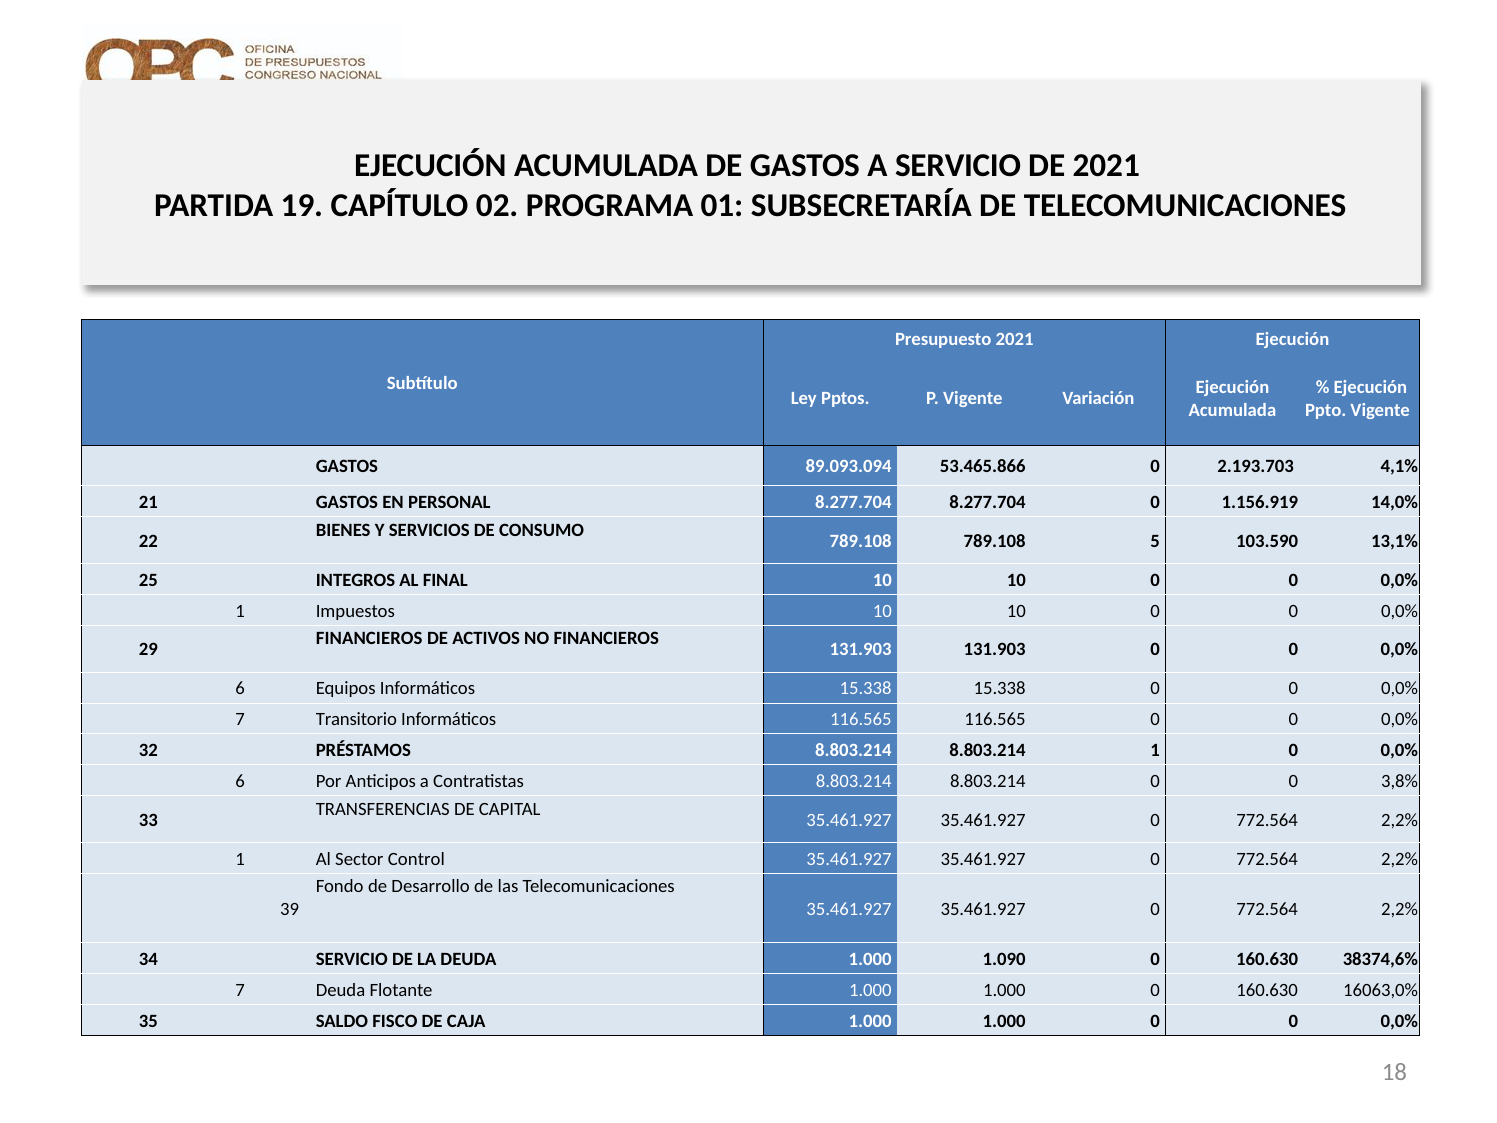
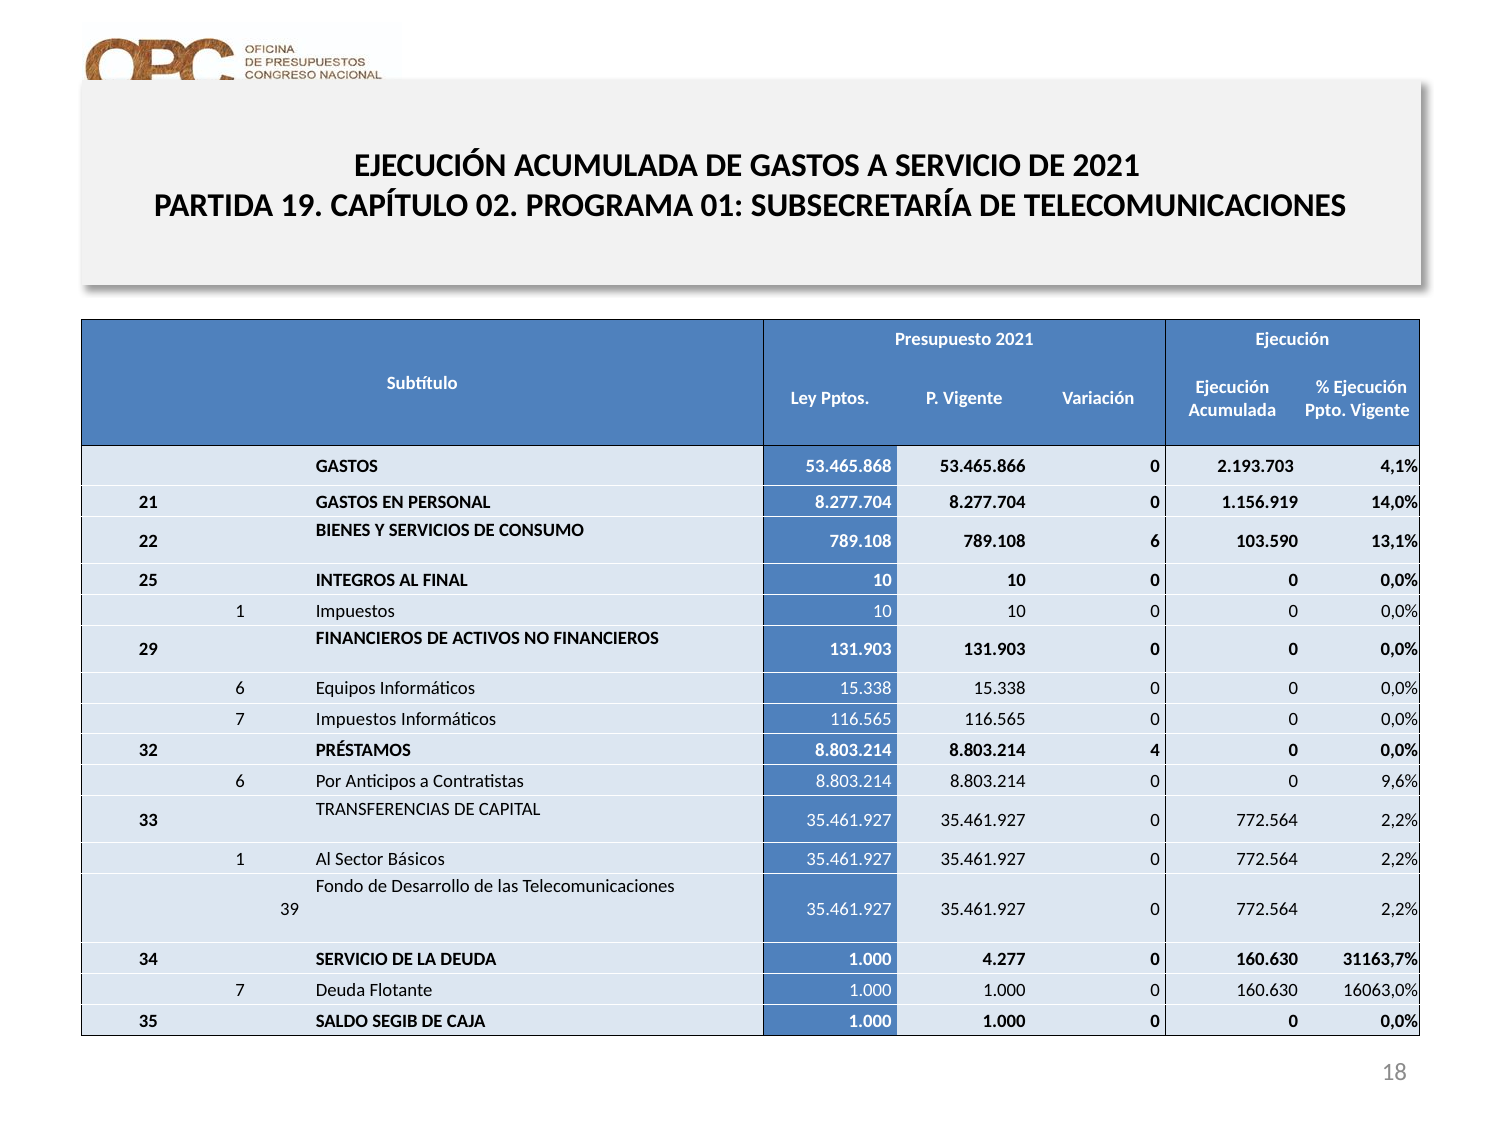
89.093.094: 89.093.094 -> 53.465.868 (849, 466)
789.108 5: 5 -> 6 (1155, 541)
7 Transitorio: Transitorio -> Impuestos (356, 719)
8.803.214 1: 1 -> 4 (1155, 750)
3,8%: 3,8% -> 9,6% (1400, 781)
Control: Control -> Básicos (416, 859)
1.090: 1.090 -> 4.277 (1004, 959)
38374,6%: 38374,6% -> 31163,7% (1380, 959)
FISCO: FISCO -> SEGIB (395, 1021)
